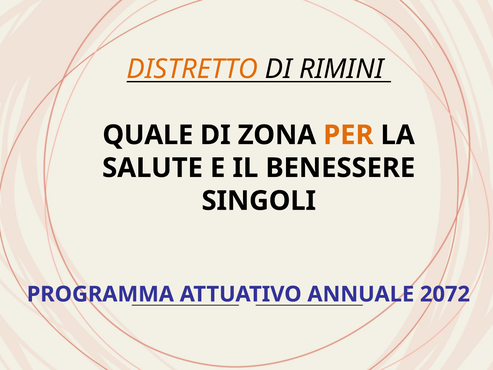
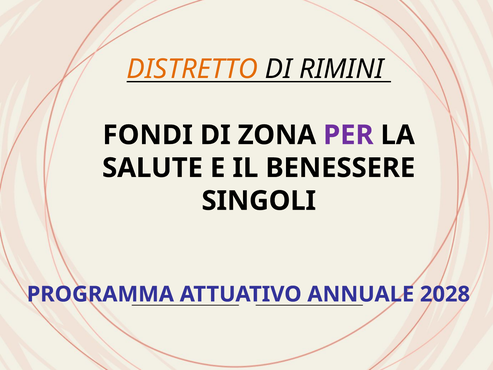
QUALE: QUALE -> FONDI (148, 135)
PER colour: orange -> purple (348, 135)
2072: 2072 -> 2028 (445, 294)
